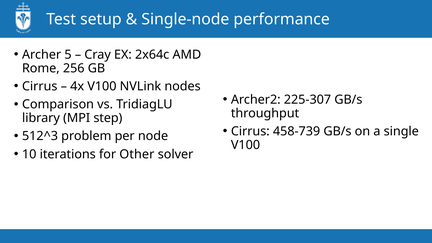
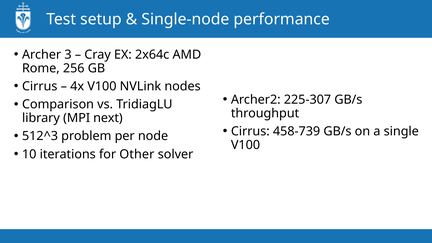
5: 5 -> 3 (68, 55)
step: step -> next (108, 118)
